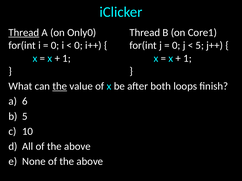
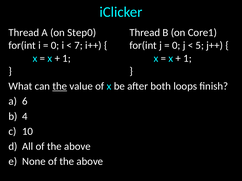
Thread underline: present -> none (24, 33)
Only0: Only0 -> Step0 (82, 33)
0: 0 -> 7 (79, 46)
b 5: 5 -> 4 (25, 117)
